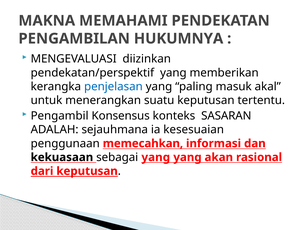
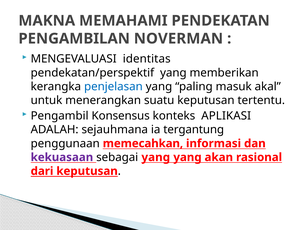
HUKUMNYA: HUKUMNYA -> NOVERMAN (178, 39)
diizinkan: diizinkan -> identitas (147, 59)
SASARAN: SASARAN -> APLIKASI (226, 116)
kesesuaian: kesesuaian -> tergantung (194, 130)
kekuasaan colour: black -> purple (62, 157)
